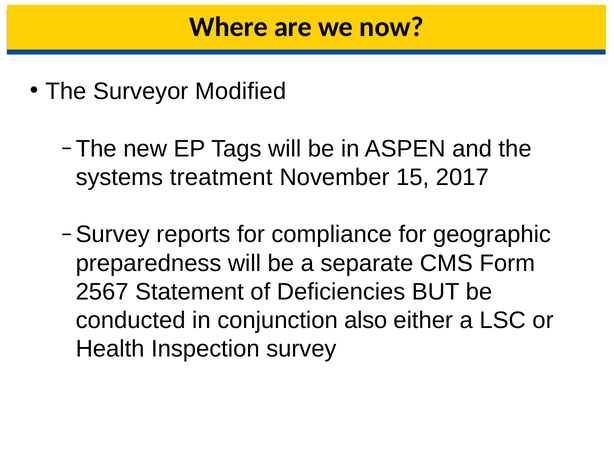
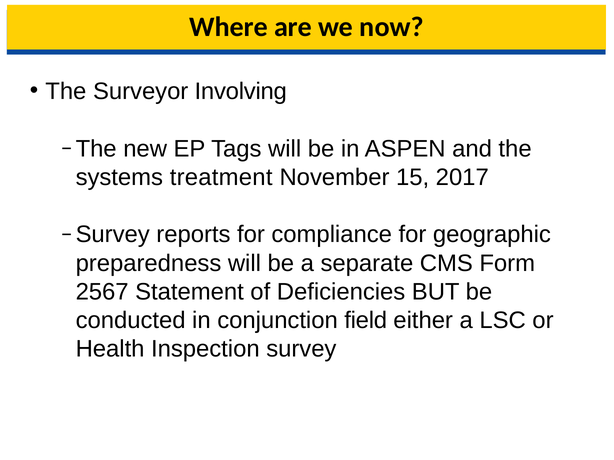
Modified: Modified -> Involving (241, 91)
also: also -> field (366, 321)
